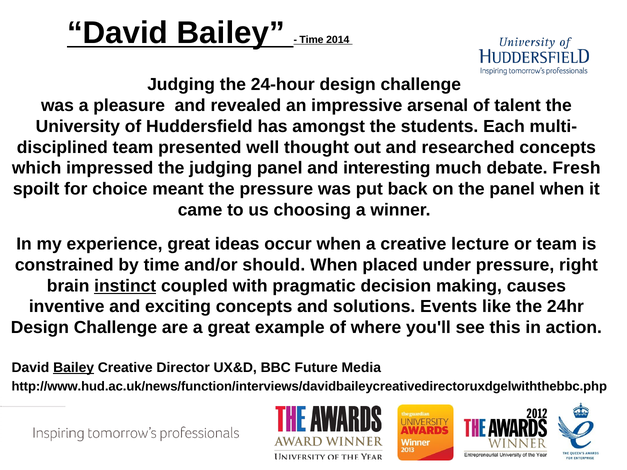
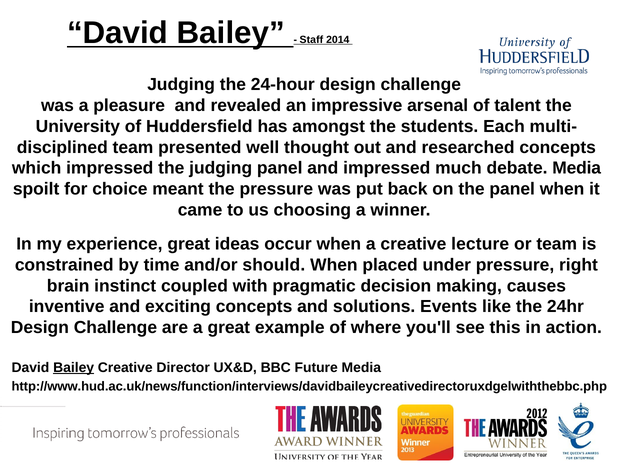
Time: Time -> Staff (311, 40)
and interesting: interesting -> impressed (387, 168)
debate Fresh: Fresh -> Media (577, 168)
instinct underline: present -> none (125, 286)
